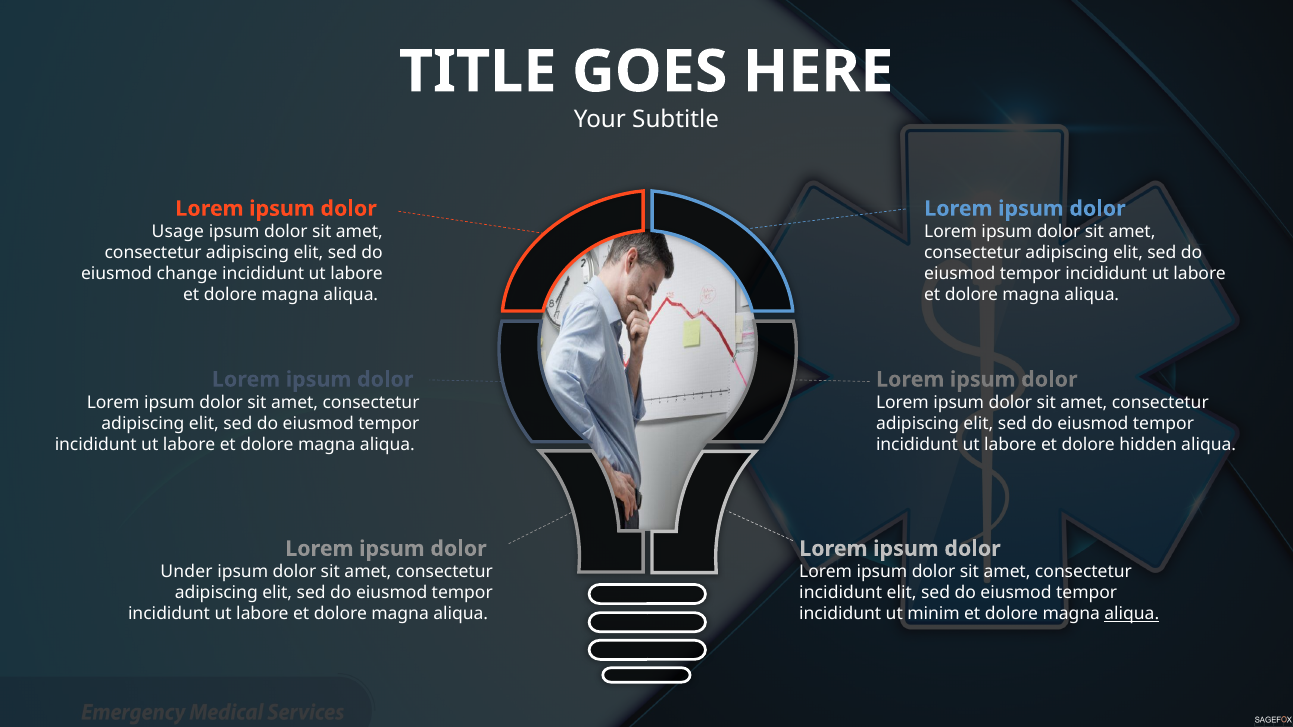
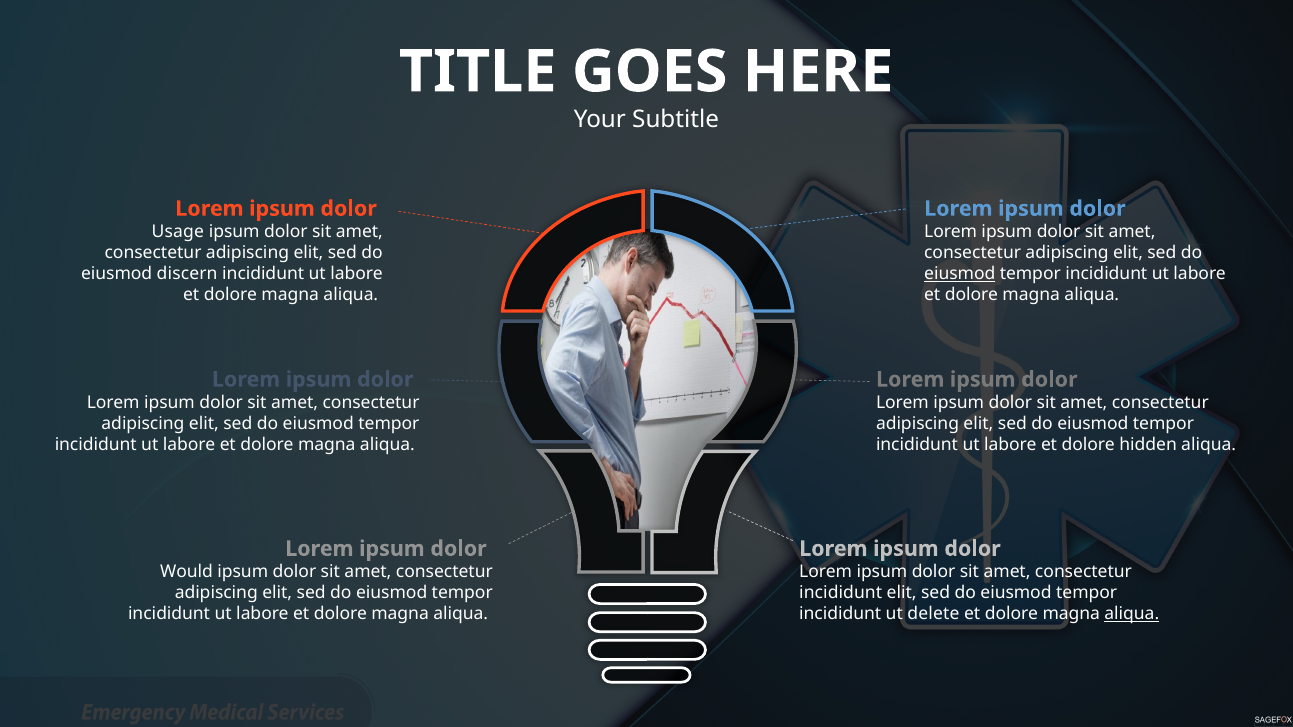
change: change -> discern (187, 274)
eiusmod underline: none -> present (960, 274)
Under: Under -> Would (187, 572)
minim: minim -> delete (933, 614)
